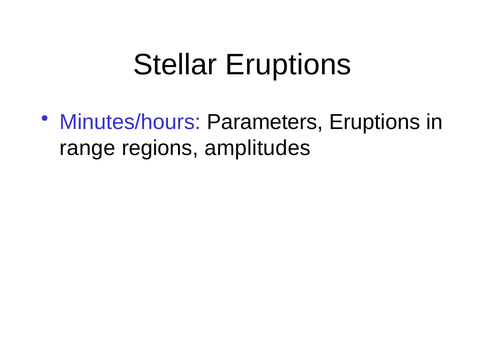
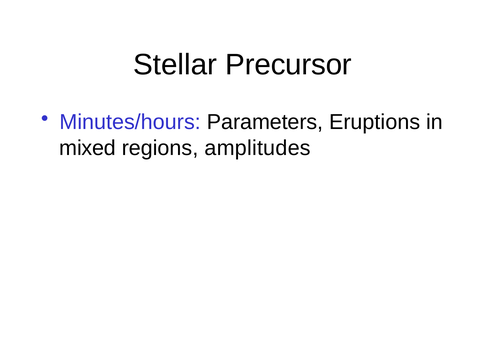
Stellar Eruptions: Eruptions -> Precursor (289, 65)
range: range -> mixed (88, 148)
